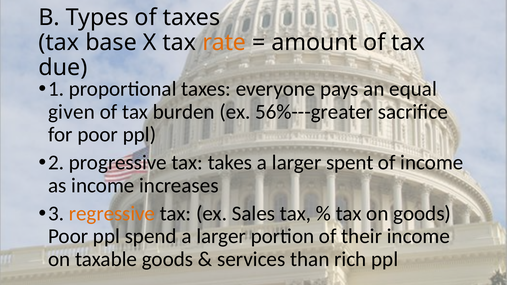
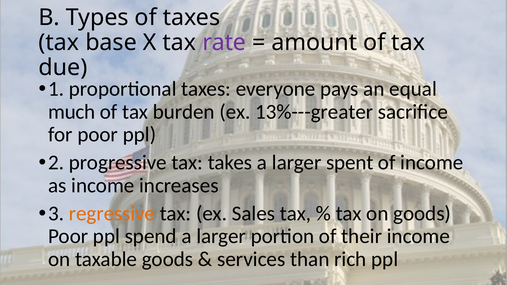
rate colour: orange -> purple (224, 43)
given: given -> much (72, 112)
56%---greater: 56%---greater -> 13%---greater (314, 112)
